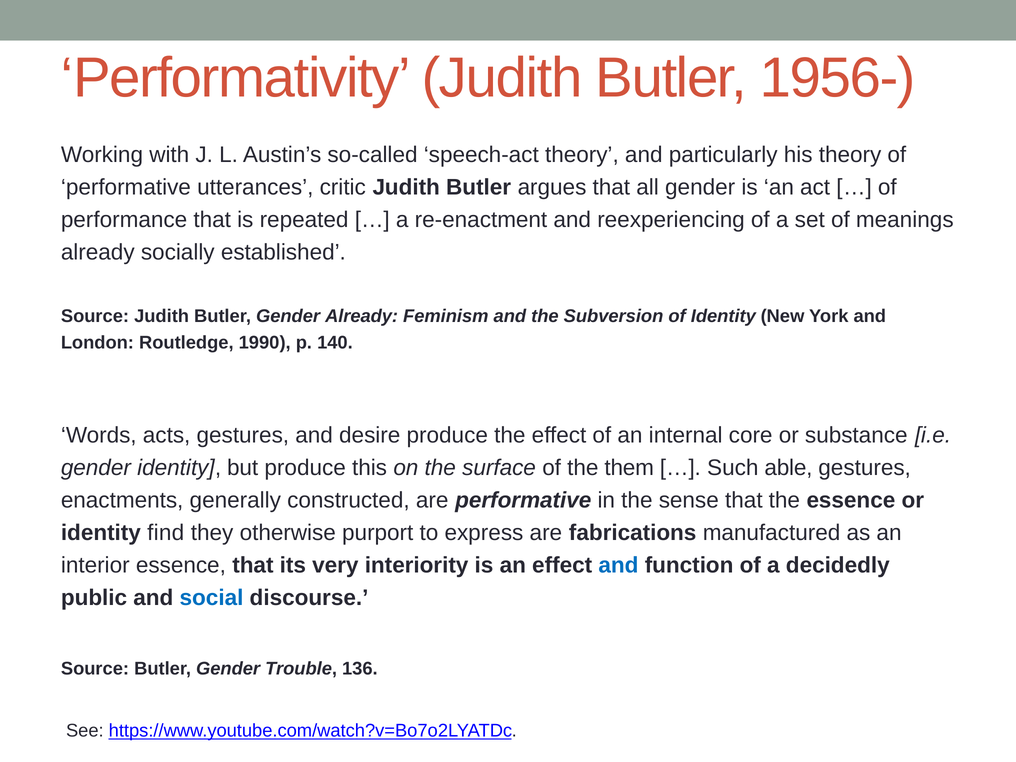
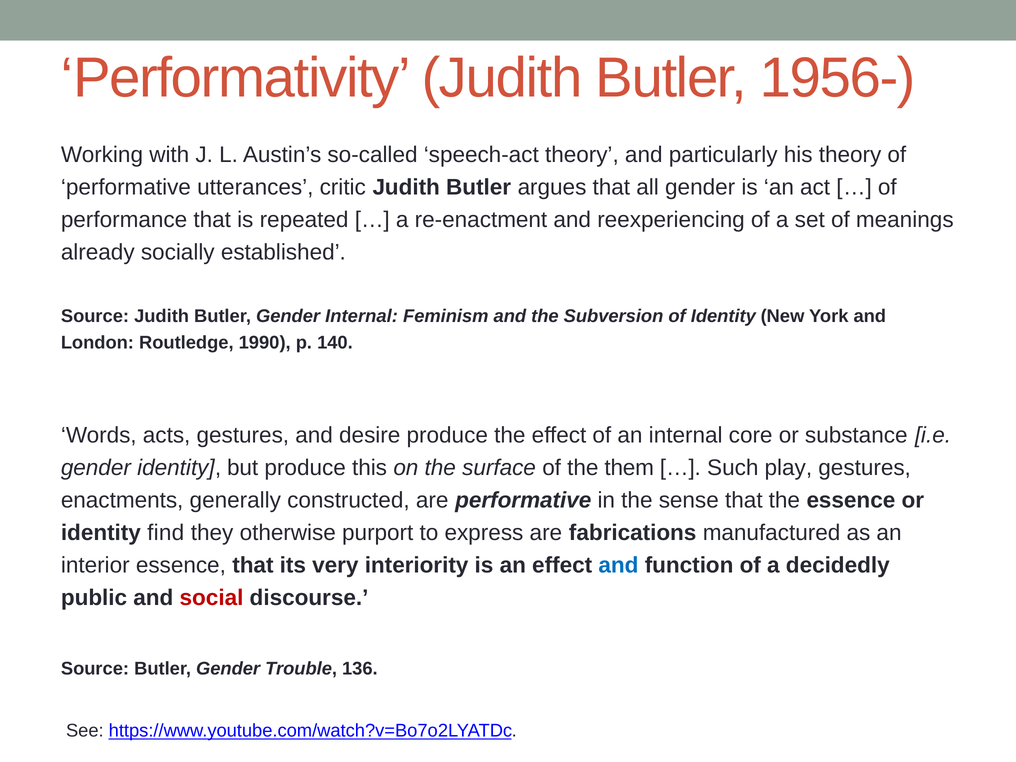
Gender Already: Already -> Internal (362, 316)
able: able -> play (788, 468)
social colour: blue -> red (212, 598)
